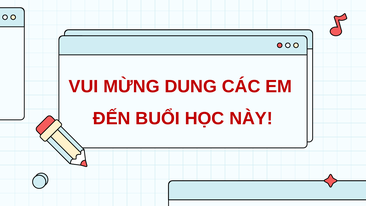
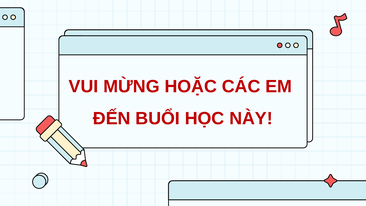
DUNG: DUNG -> HOẶC (191, 86)
